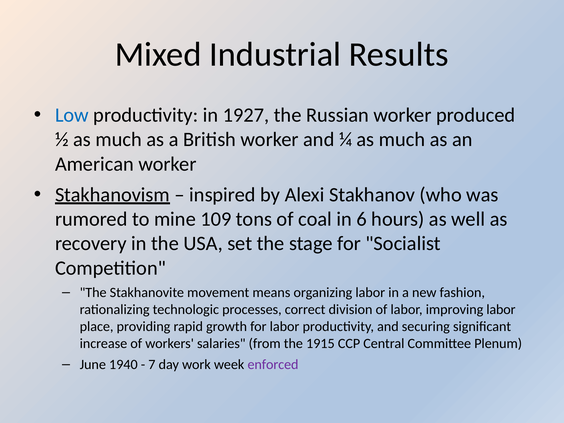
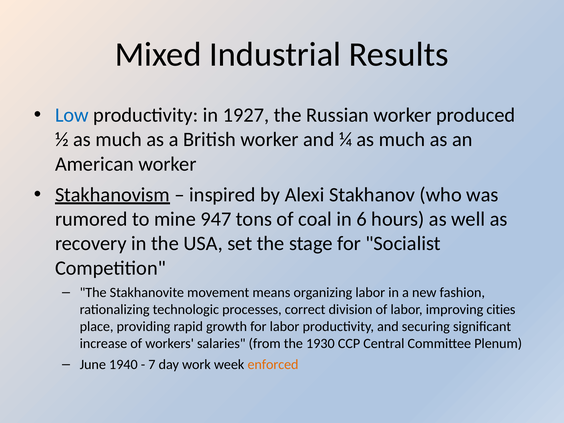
109: 109 -> 947 (216, 219)
improving labor: labor -> cities (501, 310)
1915: 1915 -> 1930 (320, 343)
enforced colour: purple -> orange (273, 365)
